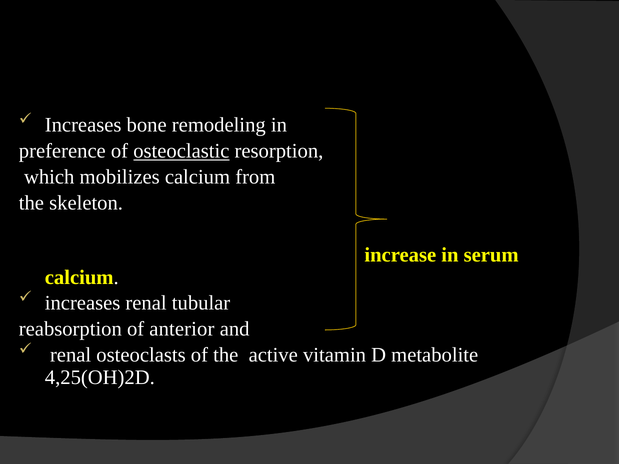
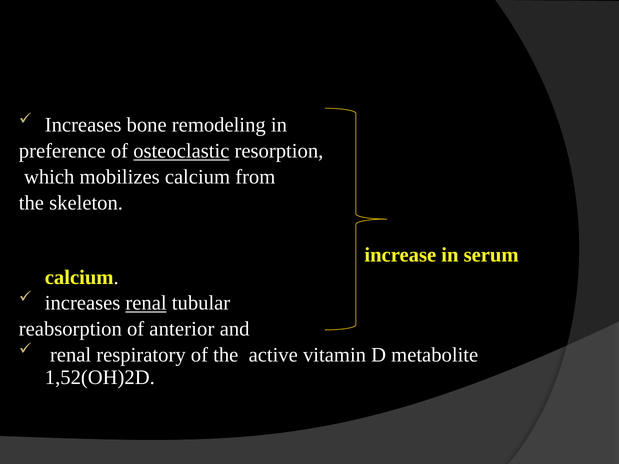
renal underline: none -> present (146, 303)
osteoclasts: osteoclasts -> respiratory (141, 355)
4,25(OH)2D: 4,25(OH)2D -> 1,52(OH)2D (100, 378)
